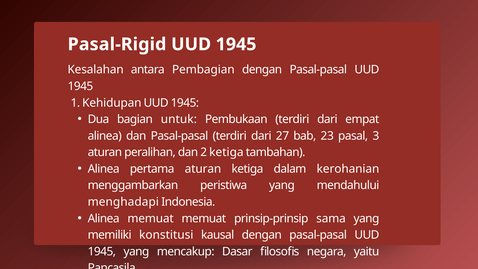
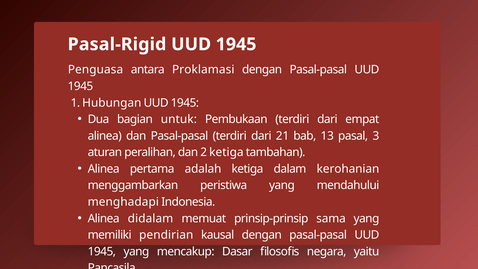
Kesalahan: Kesalahan -> Penguasa (95, 70)
Pembagian: Pembagian -> Proklamasi (203, 70)
Kehidupan: Kehidupan -> Hubungan (112, 103)
27: 27 -> 21 (283, 136)
23: 23 -> 13 (327, 136)
pertama aturan: aturan -> adalah (203, 169)
Alinea memuat: memuat -> didalam (150, 218)
konstitusi: konstitusi -> pendirian (166, 235)
